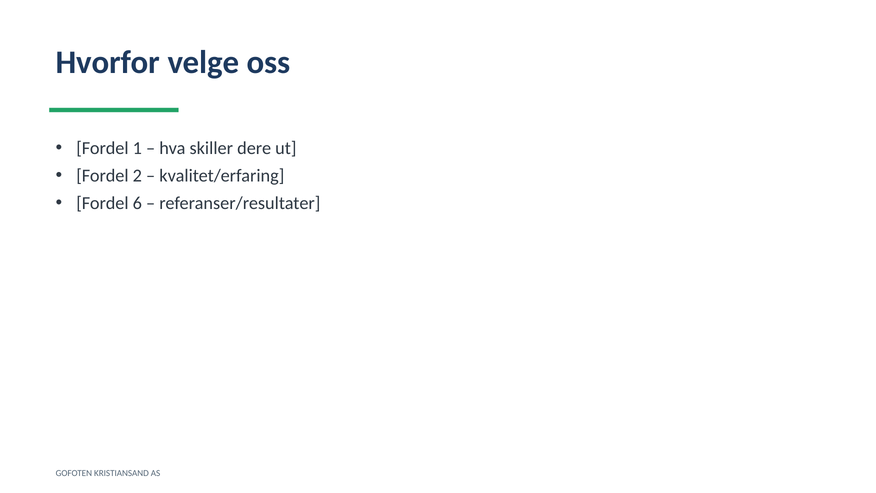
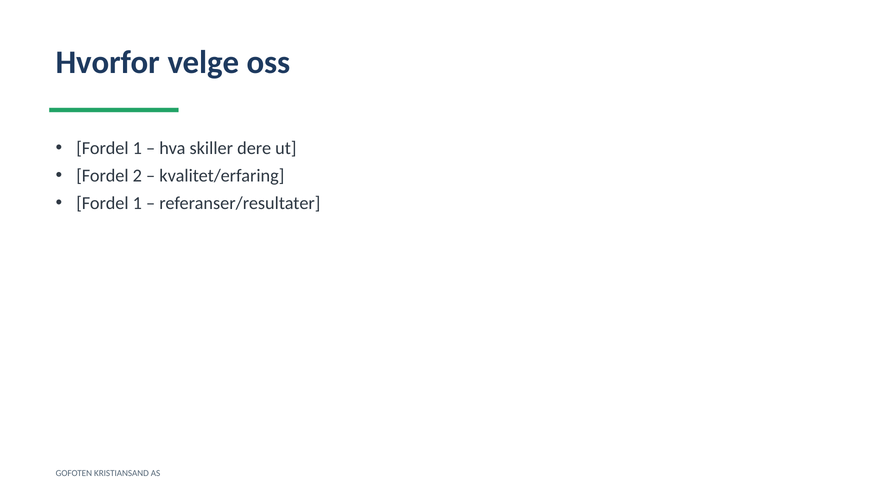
6: 6 -> 1 (137, 203)
